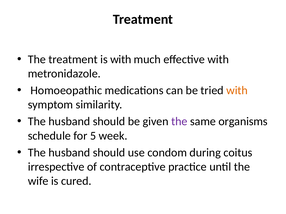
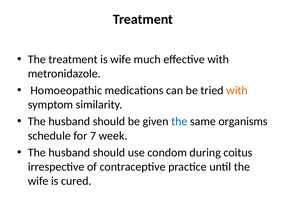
is with: with -> wife (121, 59)
the colour: purple -> blue (179, 122)
5: 5 -> 7 (93, 136)
